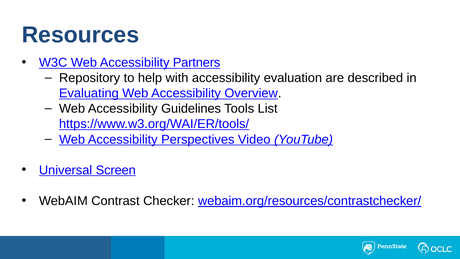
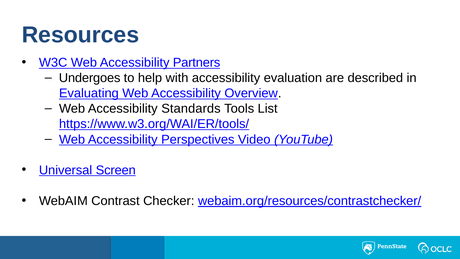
Repository: Repository -> Undergoes (90, 78)
Guidelines: Guidelines -> Standards (191, 109)
